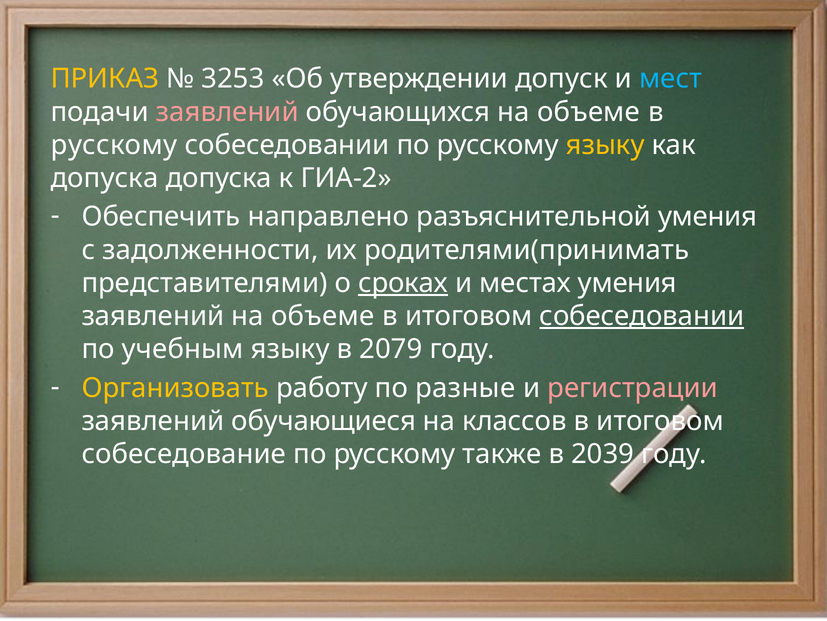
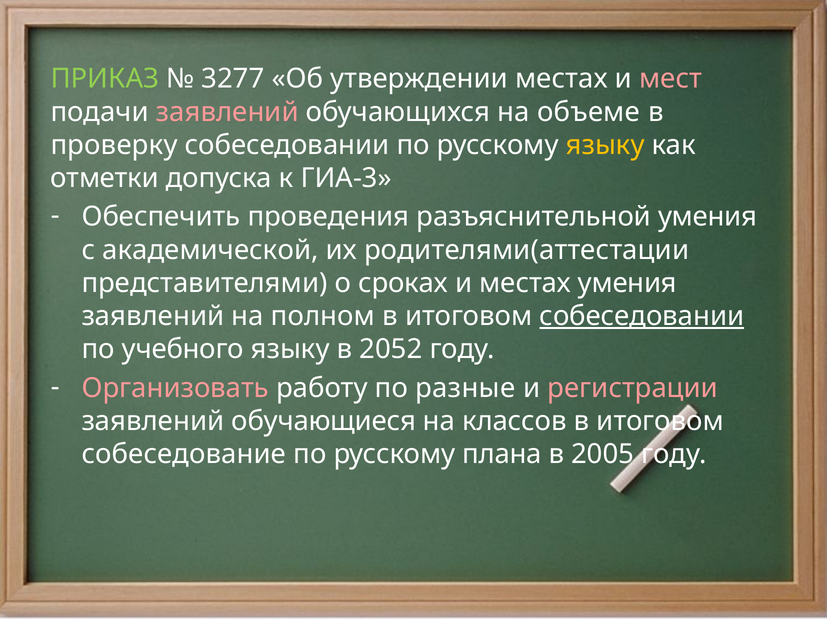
ПРИКАЗ colour: yellow -> light green (105, 79)
3253: 3253 -> 3277 (233, 79)
утверждении допуск: допуск -> местах (561, 79)
мест colour: light blue -> pink (671, 79)
русскому: русскому -> проверку (114, 145)
допуска: допуска -> отметки (105, 178)
ГИА-2: ГИА-2 -> ГИА-3 (346, 178)
направлено: направлено -> проведения (328, 217)
задолженности: задолженности -> академической (210, 250)
родителями(принимать: родителями(принимать -> родителями(аттестации (527, 250)
сроках underline: present -> none (403, 283)
заявлений на объеме: объеме -> полном (323, 316)
учебным: учебным -> учебного (183, 349)
2079: 2079 -> 2052 (391, 349)
Организовать colour: yellow -> pink (175, 387)
также: также -> плана (502, 454)
2039: 2039 -> 2005 (603, 454)
